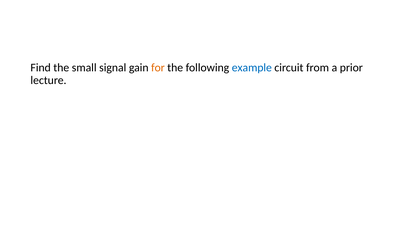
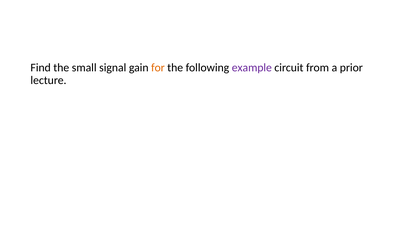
example colour: blue -> purple (252, 68)
